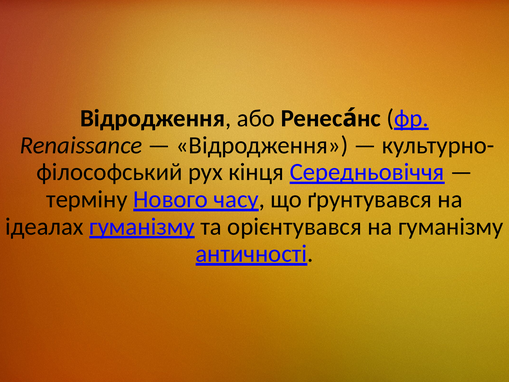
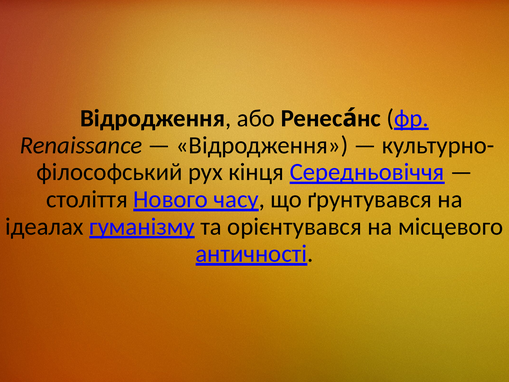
терміну: терміну -> століття (87, 199)
на гуманізму: гуманізму -> місцевого (451, 226)
